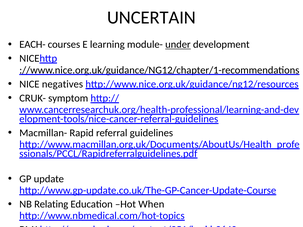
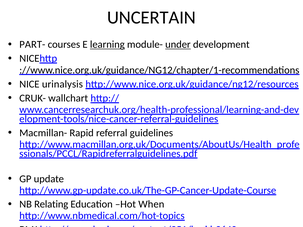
EACH-: EACH- -> PART- (32, 45)
learning underline: none -> present (107, 45)
negatives: negatives -> urinalysis (62, 84)
symptom: symptom -> wallchart (68, 98)
